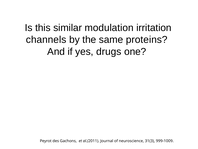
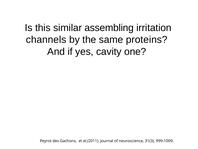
modulation: modulation -> assembling (109, 28)
drugs: drugs -> cavity (109, 51)
